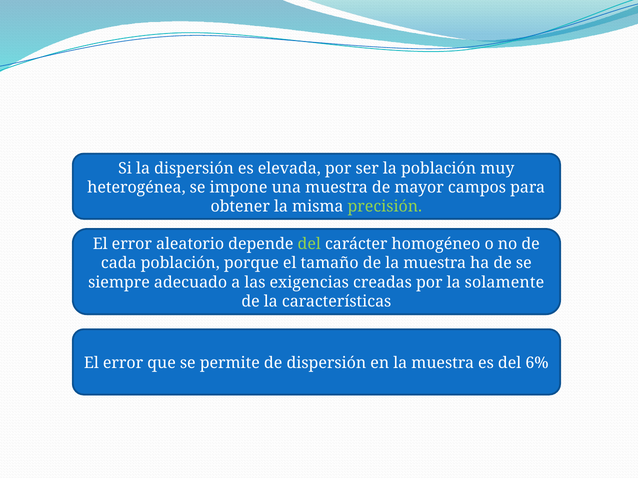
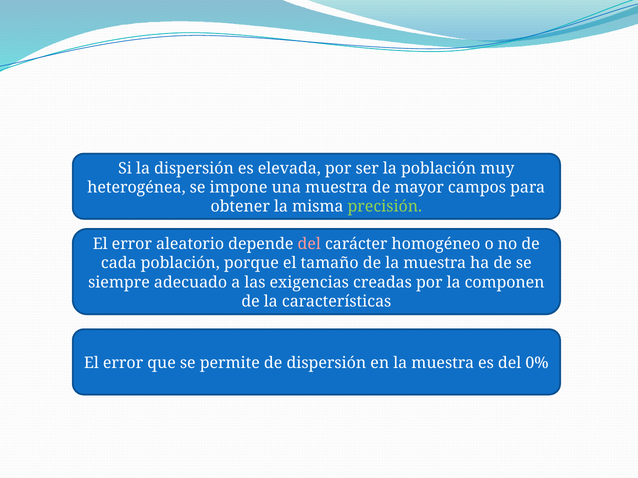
del colour: light green -> pink (309, 244)
solamente: solamente -> componen (505, 283)
6%: 6% -> 0% (537, 363)
